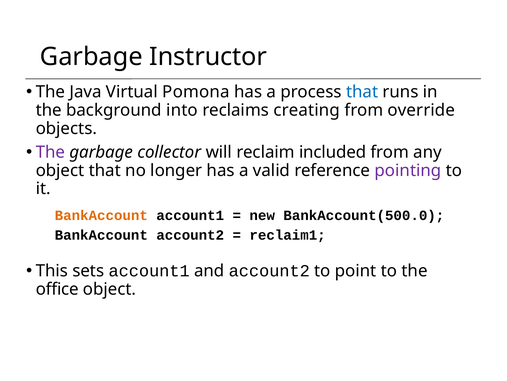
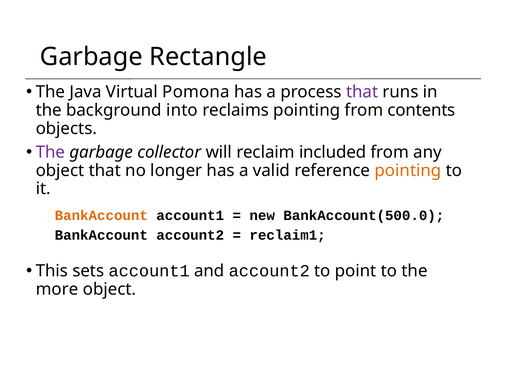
Instructor: Instructor -> Rectangle (208, 57)
that colour: blue -> purple (362, 92)
reclaims creating: creating -> pointing (307, 110)
override: override -> contents (421, 110)
pointing colour: purple -> orange (408, 170)
office: office -> more (57, 289)
